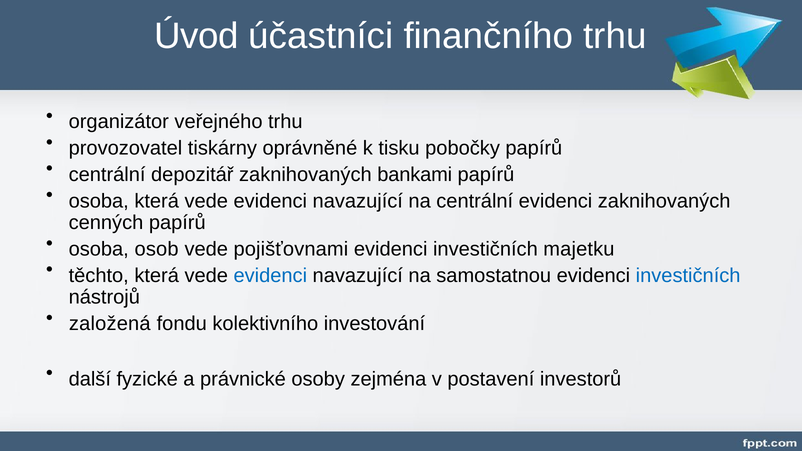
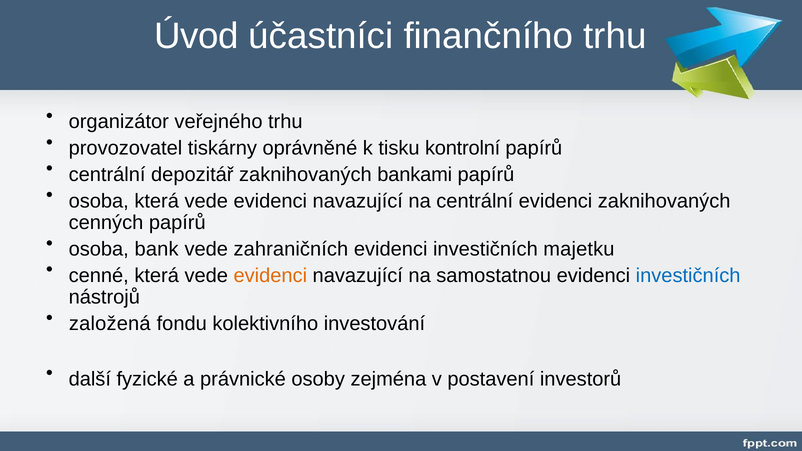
pobočky: pobočky -> kontrolní (463, 148)
osob: osob -> bank (157, 249)
pojišťovnami: pojišťovnami -> zahraničních (291, 249)
těchto: těchto -> cenné (99, 276)
evidenci colour: blue -> orange (270, 276)
